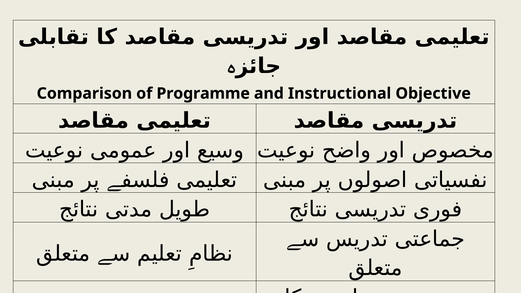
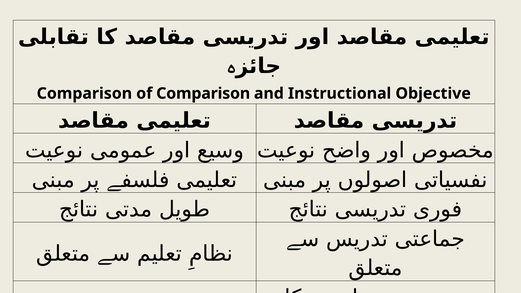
of Programme: Programme -> Comparison (203, 93)
